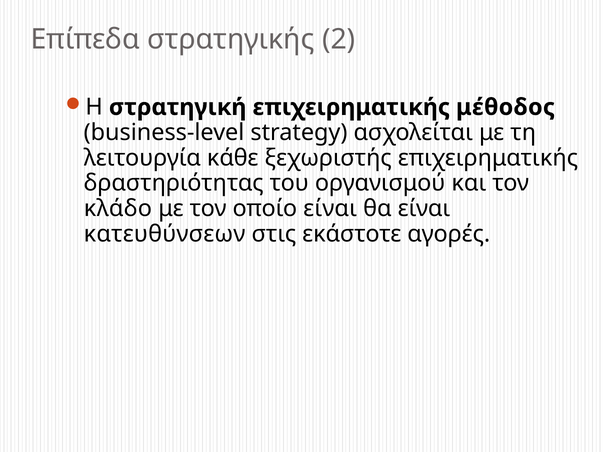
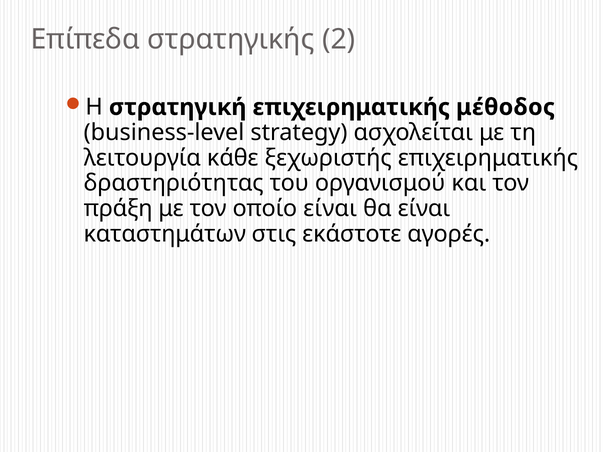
κλάδο: κλάδο -> πράξη (118, 209)
κατευθύνσεων: κατευθύνσεων -> καταστημάτων (165, 234)
